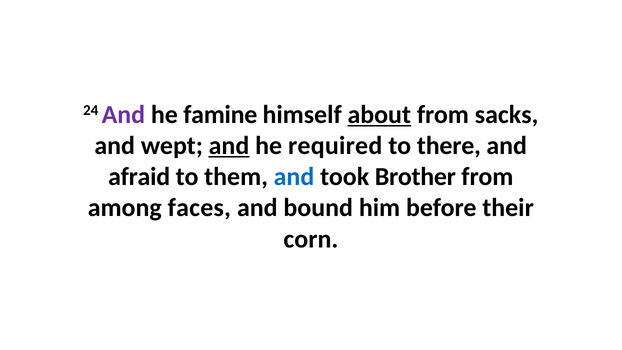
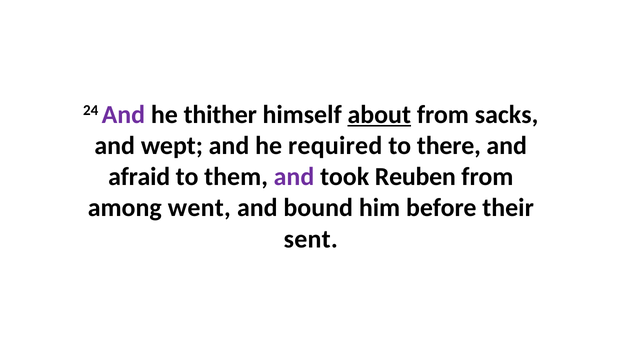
famine: famine -> thither (220, 115)
and underline: present -> none (229, 146)
and colour: blue -> purple (294, 177)
Brother: Brother -> Reuben (415, 177)
faces: faces -> went (199, 208)
corn: corn -> sent (311, 239)
